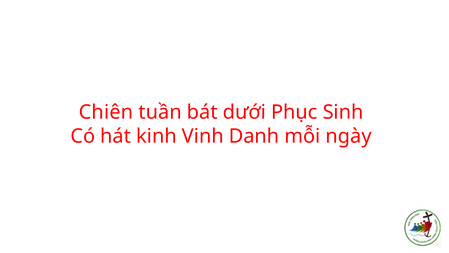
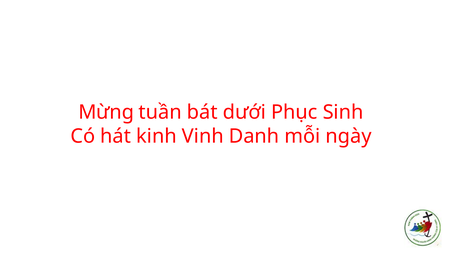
Chiên: Chiên -> Mừng (106, 112)
